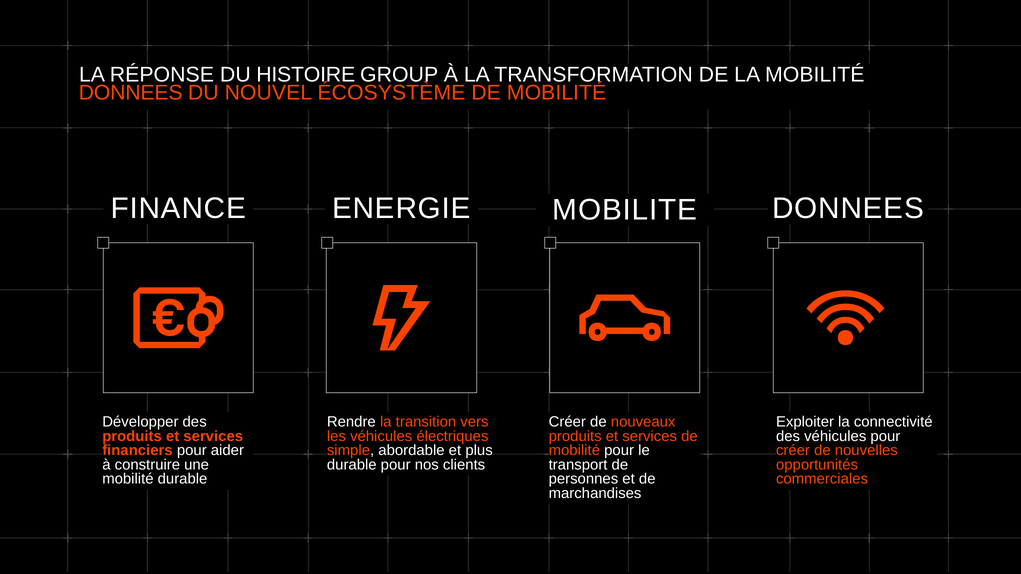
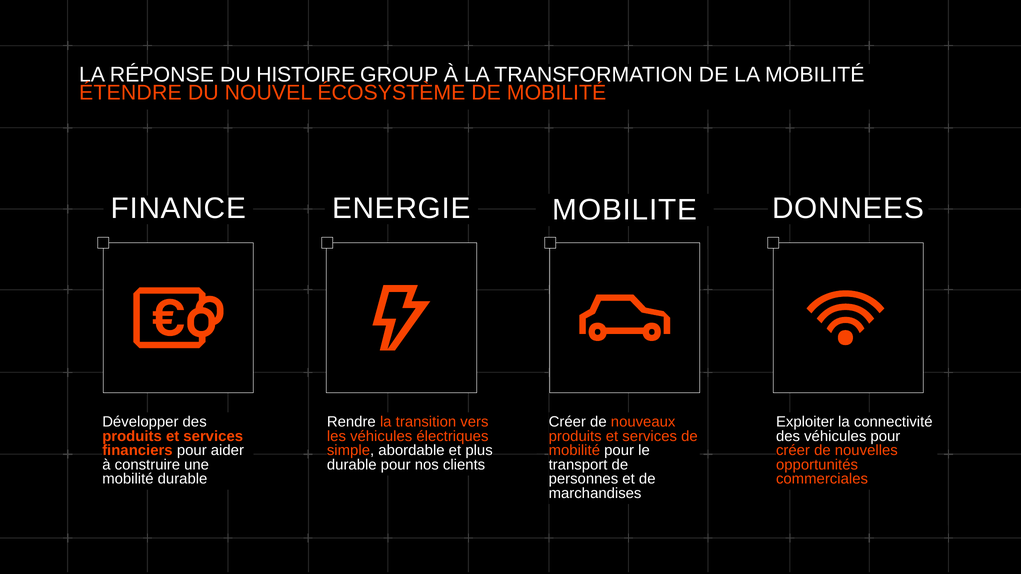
DONNEES: DONNEES -> ÉTENDRE (130, 93)
